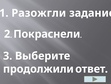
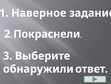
Разожгли: Разожгли -> Наверное (39, 13)
продолжили: продолжили -> обнаружили (38, 68)
